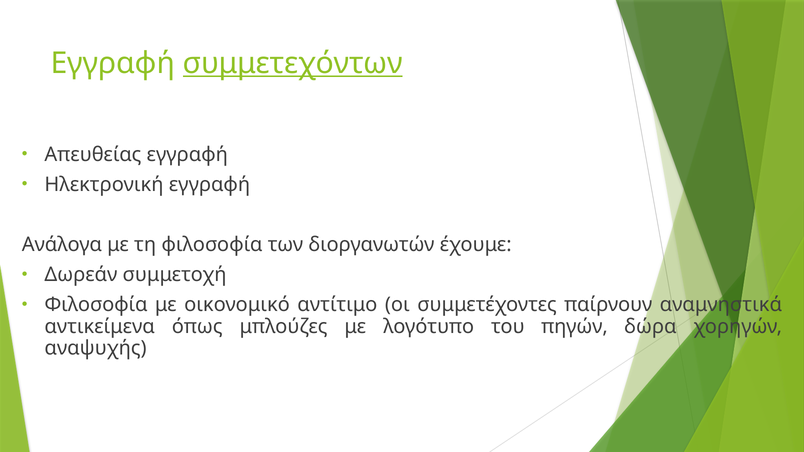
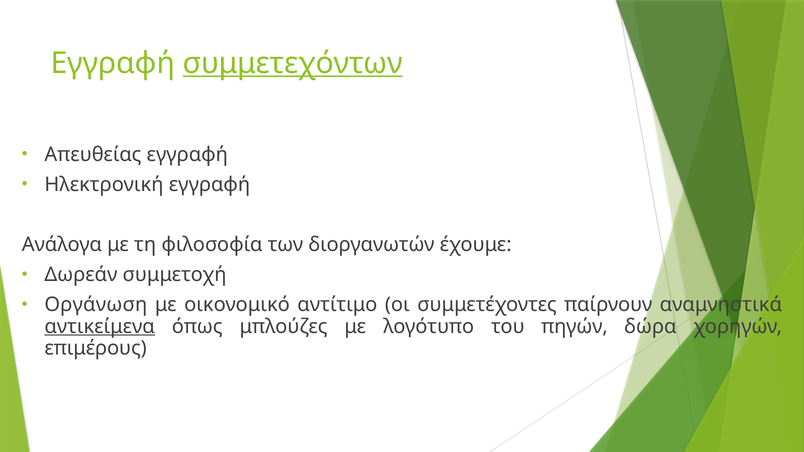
Φιλοσοφία: Φιλοσοφία -> Οργάνωση (96, 305)
αντικείμενα underline: none -> present (100, 327)
αναψυχής: αναψυχής -> επιμέρους (96, 348)
